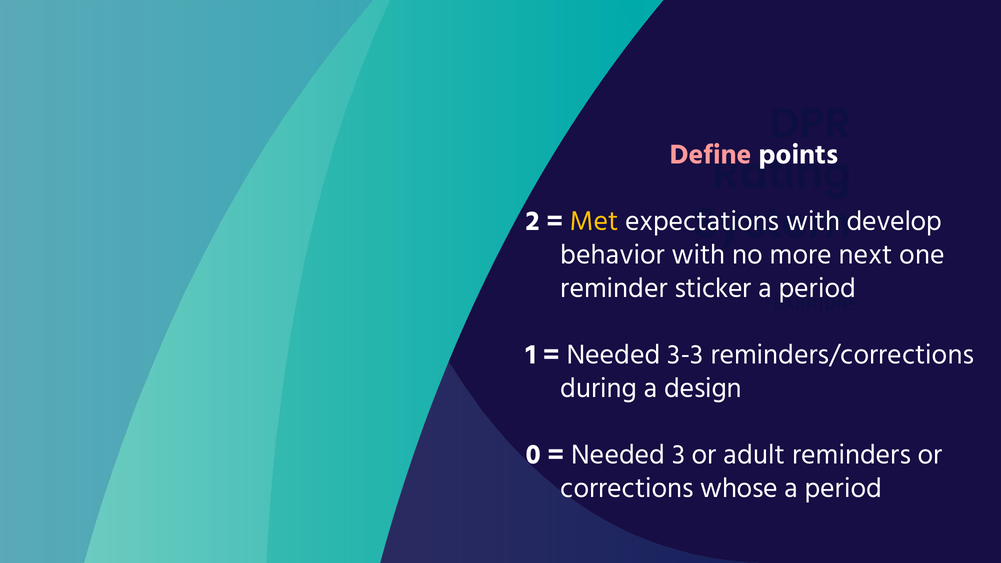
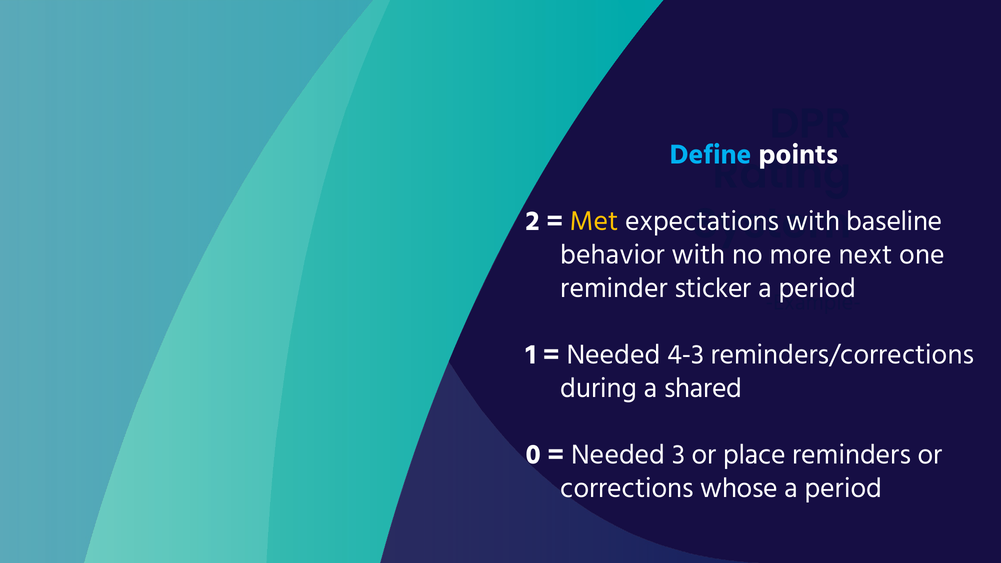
Define colour: pink -> light blue (711, 154)
develop: develop -> baseline (894, 221)
3-3: 3-3 -> 4-3 (686, 355)
design: design -> shared (703, 388)
adult: adult -> place (754, 455)
